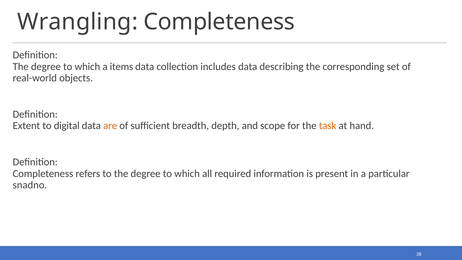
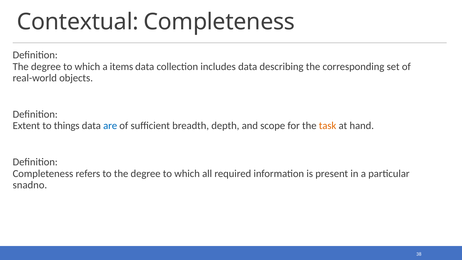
Wrangling: Wrangling -> Contextual (78, 22)
digital: digital -> things (67, 126)
are colour: orange -> blue (110, 126)
